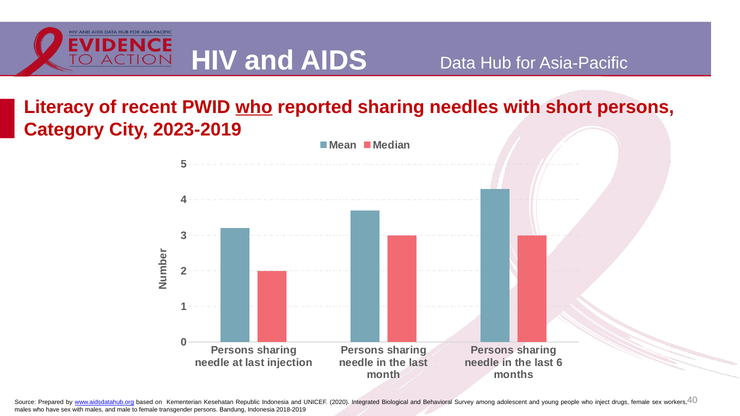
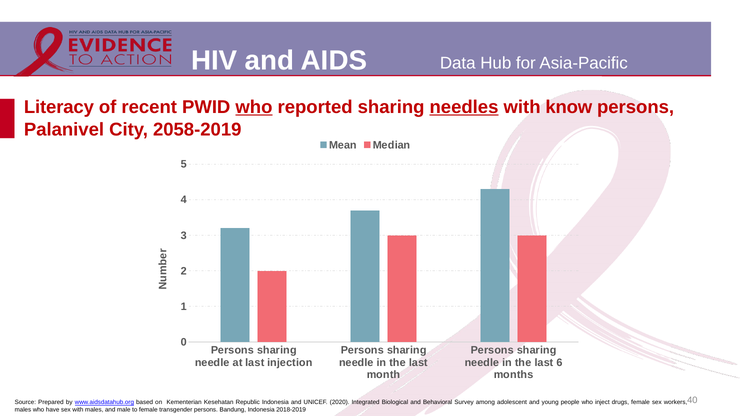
needles underline: none -> present (464, 107)
short: short -> know (569, 107)
Category: Category -> Palanivel (64, 129)
2023-2019: 2023-2019 -> 2058-2019 (197, 129)
